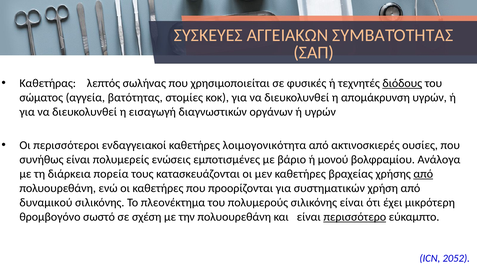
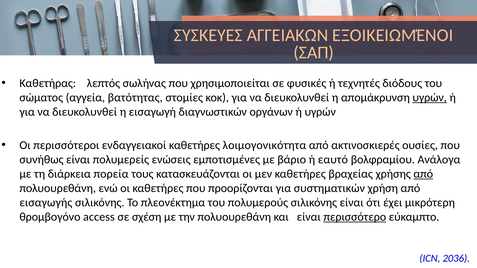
ΣΥΜΒΑΤΌΤΗΤΑΣ: ΣΥΜΒΑΤΌΤΗΤΑΣ -> ΕΞΟΙΚΕΙΩΜΈΝΟΙ (393, 35)
διόδους underline: present -> none (402, 83)
υγρών underline: none -> present (430, 98)
μονού: μονού -> εαυτό (333, 160)
δυναμικού: δυναμικού -> εισαγωγής (46, 203)
σωστό: σωστό -> access (99, 217)
2052: 2052 -> 2036 (456, 259)
